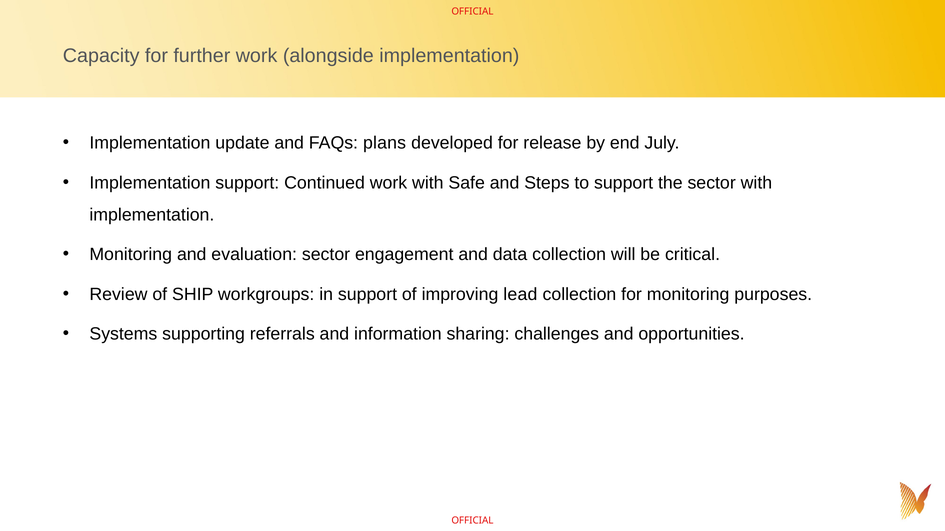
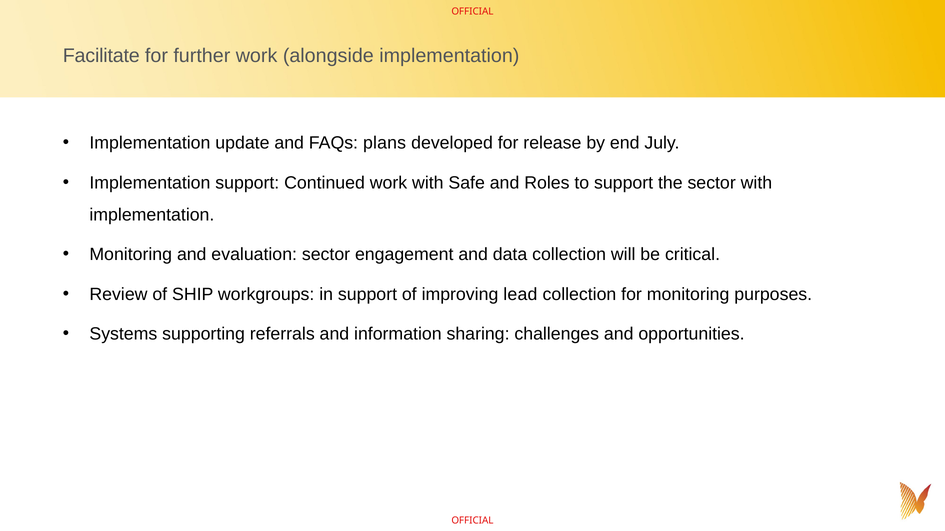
Capacity: Capacity -> Facilitate (101, 56)
Steps: Steps -> Roles (547, 183)
